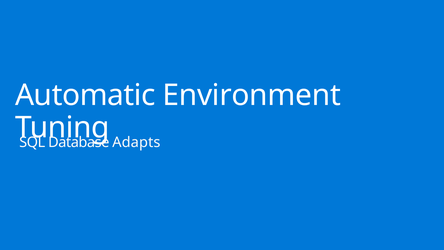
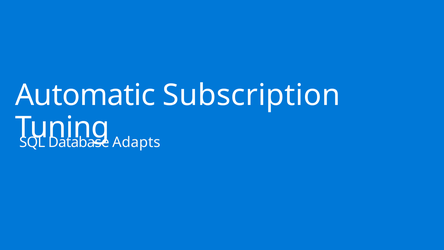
Environment: Environment -> Subscription (251, 95)
